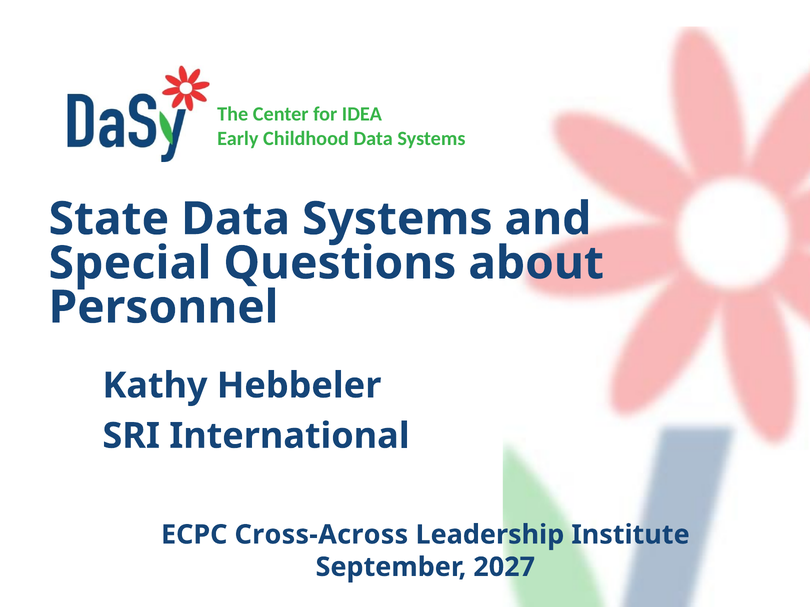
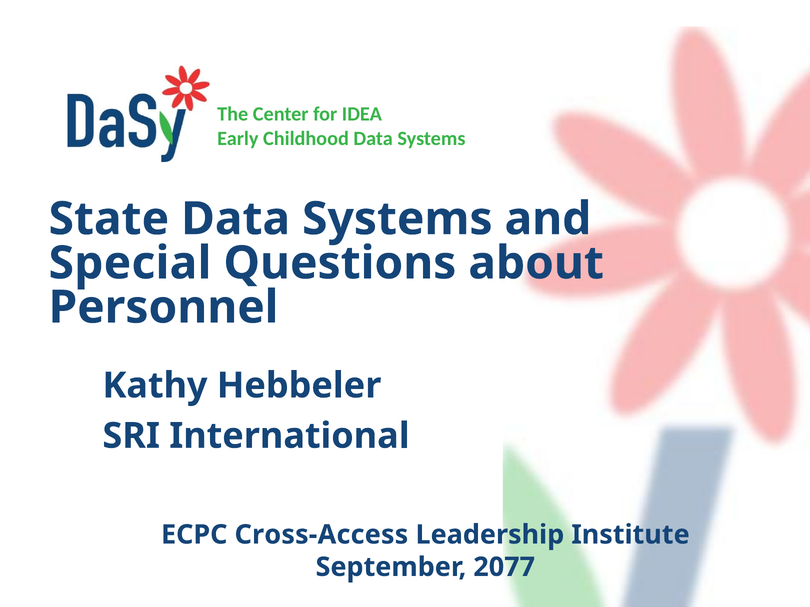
Cross-Across: Cross-Across -> Cross-Access (321, 535)
2027: 2027 -> 2077 (504, 567)
